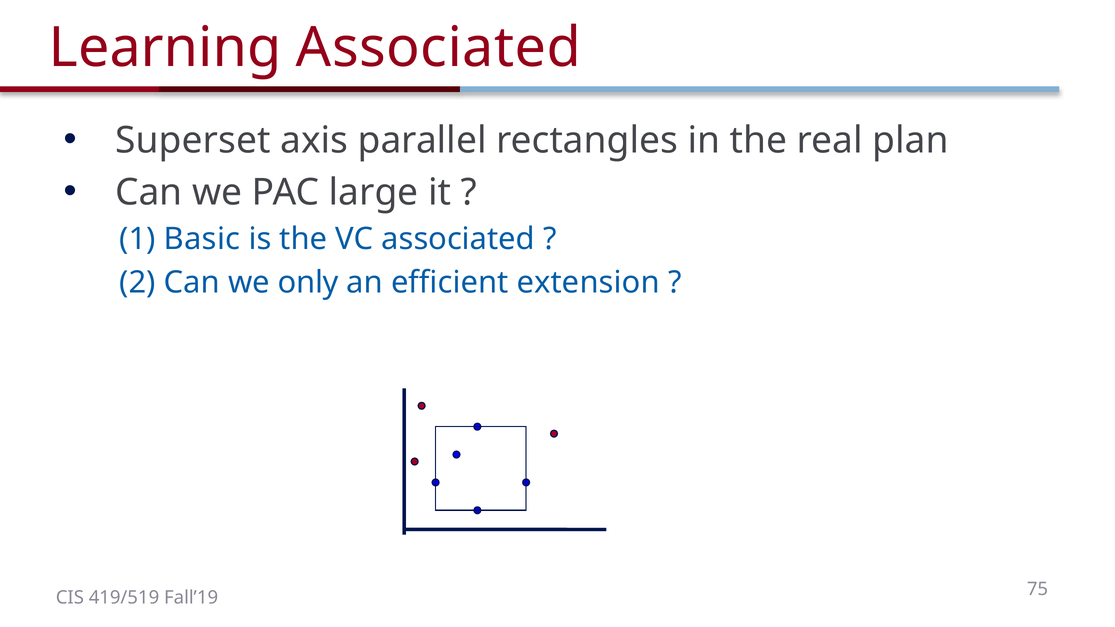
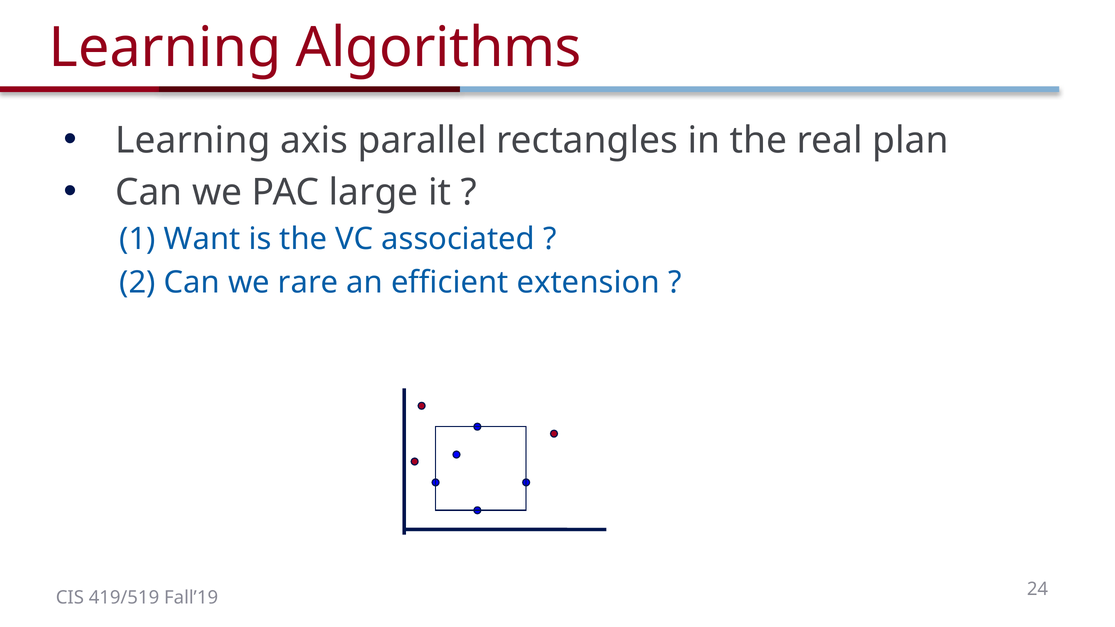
Learning Associated: Associated -> Algorithms (439, 48)
Superset: Superset -> Learning (193, 141)
Basic: Basic -> Want (202, 239)
only: only -> rare (308, 283)
75: 75 -> 24 (1038, 589)
